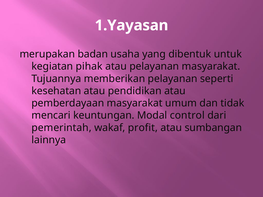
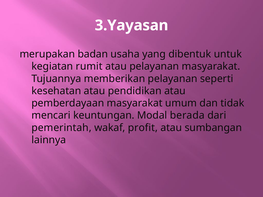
1.Yayasan: 1.Yayasan -> 3.Yayasan (132, 25)
pihak: pihak -> rumit (89, 66)
control: control -> berada (187, 116)
